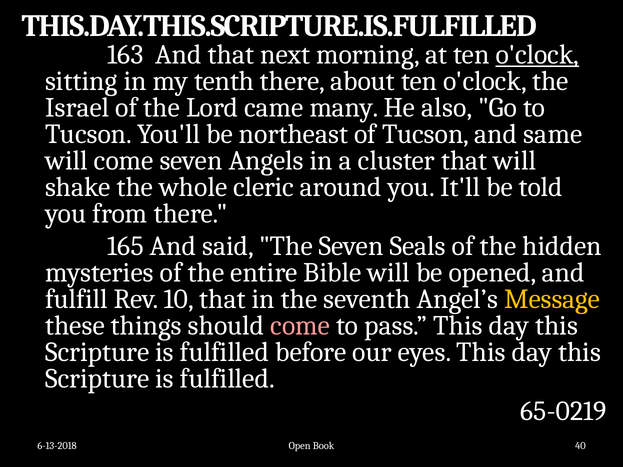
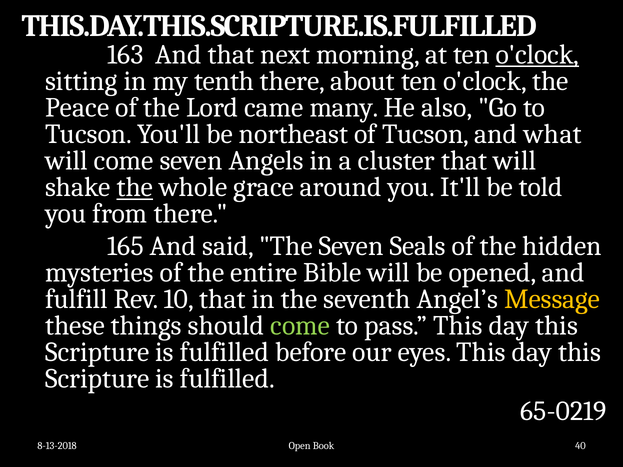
Israel: Israel -> Peace (77, 108)
same: same -> what (553, 134)
the underline: none -> present (135, 187)
cleric: cleric -> grace (264, 187)
come colour: pink -> light green (300, 326)
6-13-2018: 6-13-2018 -> 8-13-2018 (57, 446)
